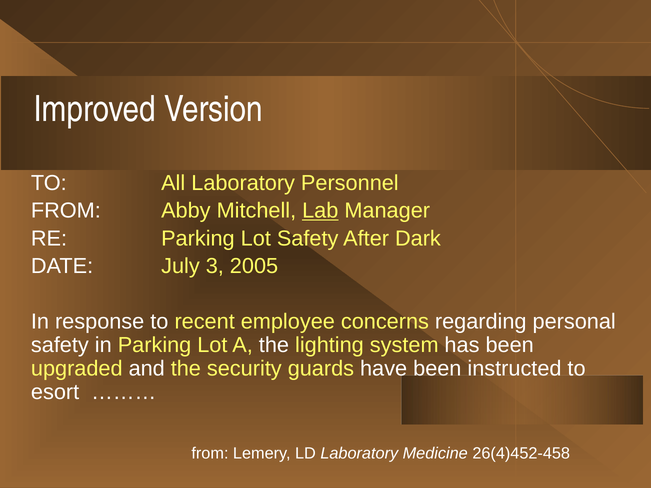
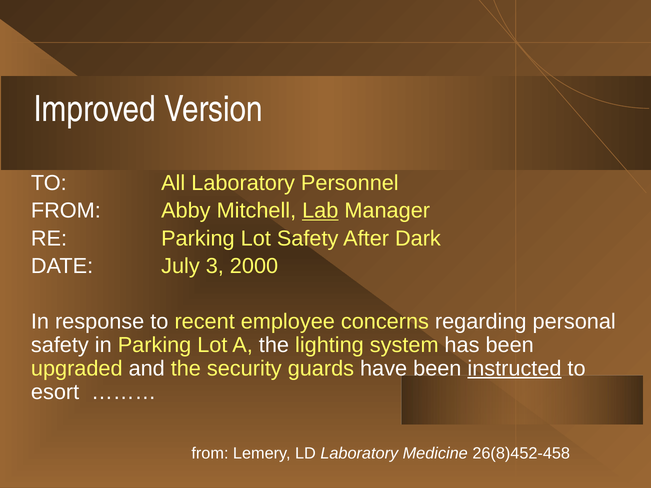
2005: 2005 -> 2000 (254, 266)
instructed underline: none -> present (514, 369)
26(4)452-458: 26(4)452-458 -> 26(8)452-458 (521, 454)
